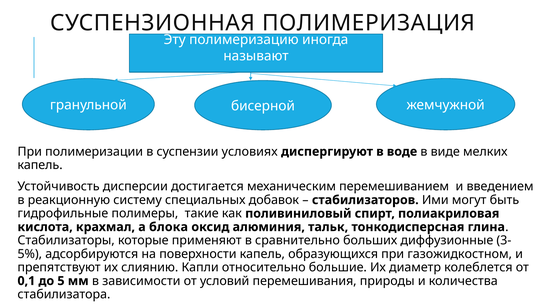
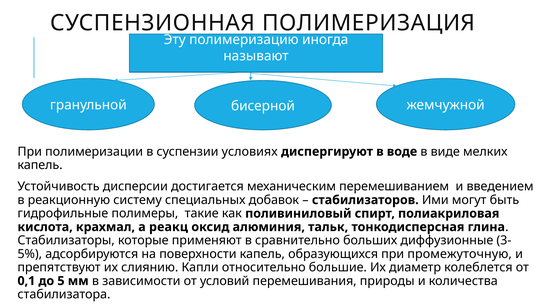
блока: блока -> реакц (168, 227)
газожидкостном: газожидкостном -> промежуточную (460, 254)
